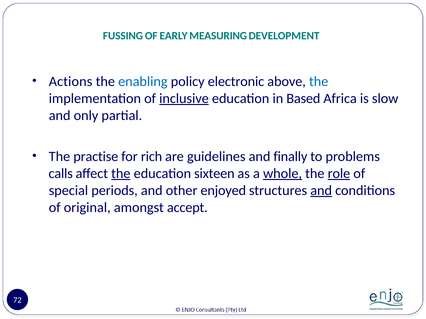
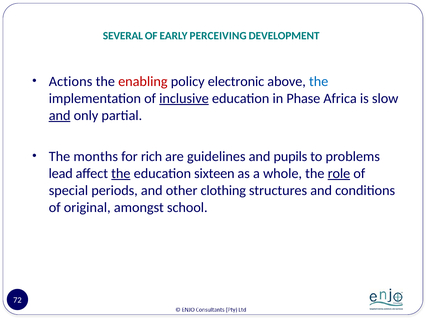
FUSSING: FUSSING -> SEVERAL (123, 36)
MEASURING: MEASURING -> PERCEIVING (218, 36)
enabling colour: blue -> red (143, 82)
Based: Based -> Phase (303, 99)
and underline: none -> present (60, 116)
practise: practise -> months (96, 157)
finally: finally -> pupils (290, 157)
calls: calls -> lead (61, 174)
whole underline: present -> none (283, 174)
enjoyed: enjoyed -> clothing (223, 191)
and underline: present -> none (321, 191)
accept: accept -> school (187, 208)
